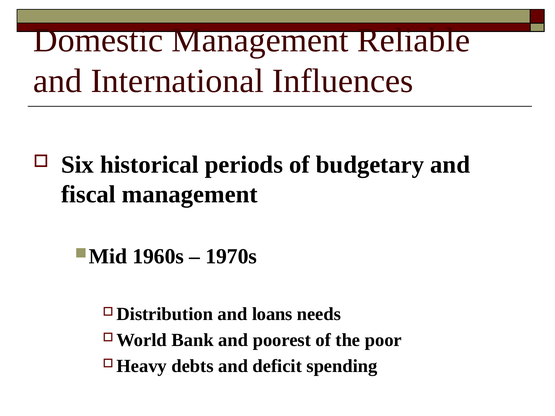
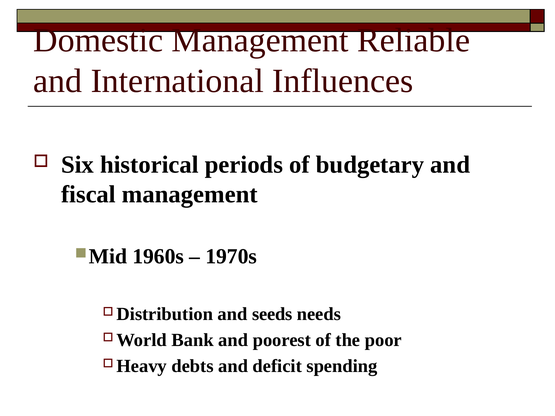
loans: loans -> seeds (272, 314)
